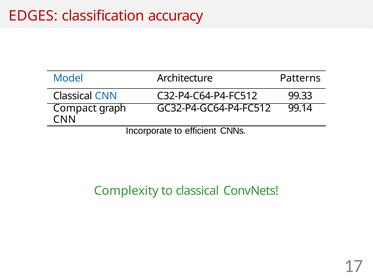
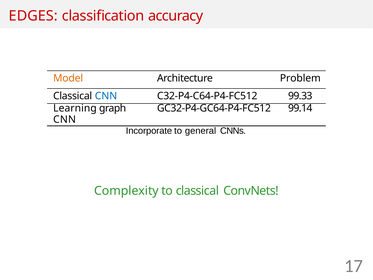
Model colour: blue -> orange (68, 78)
Patterns: Patterns -> Problem (300, 78)
Compact: Compact -> Learning (75, 108)
efficient: efficient -> general (201, 131)
